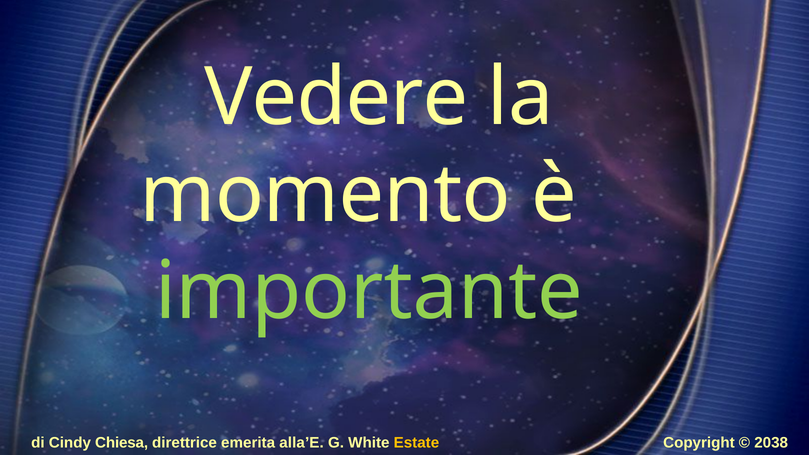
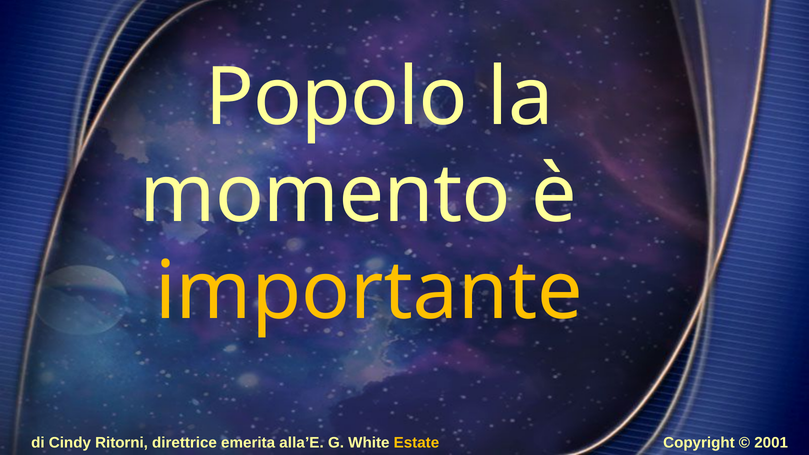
Vedere: Vedere -> Popolo (336, 98)
importante colour: light green -> yellow (369, 292)
Chiesa: Chiesa -> Ritorni (122, 443)
2038: 2038 -> 2001 (771, 443)
